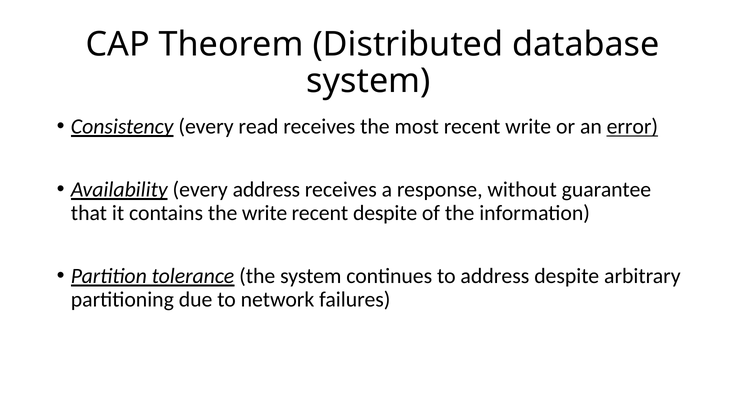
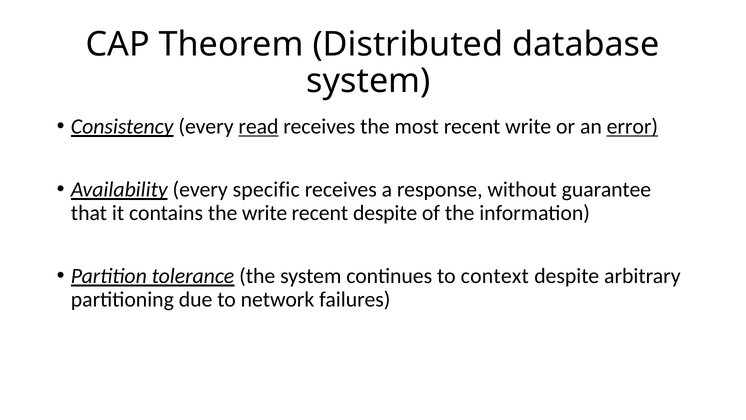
read underline: none -> present (258, 126)
every address: address -> specific (266, 189)
to address: address -> context (495, 276)
